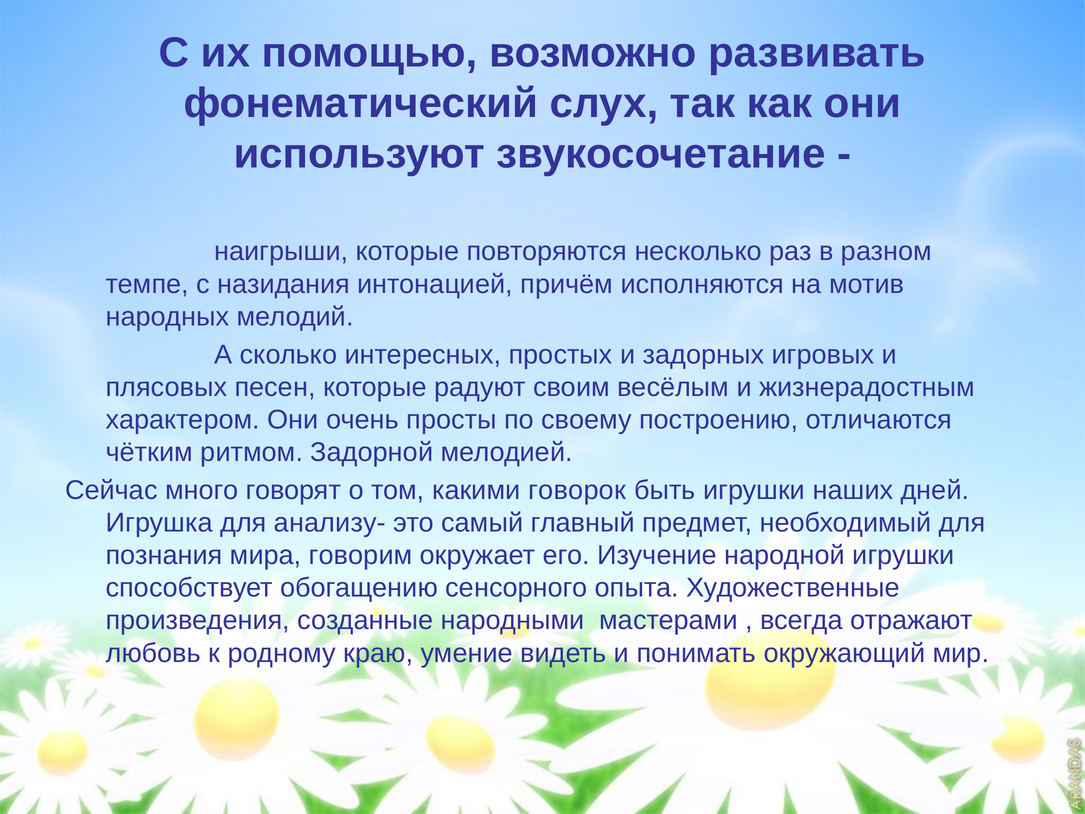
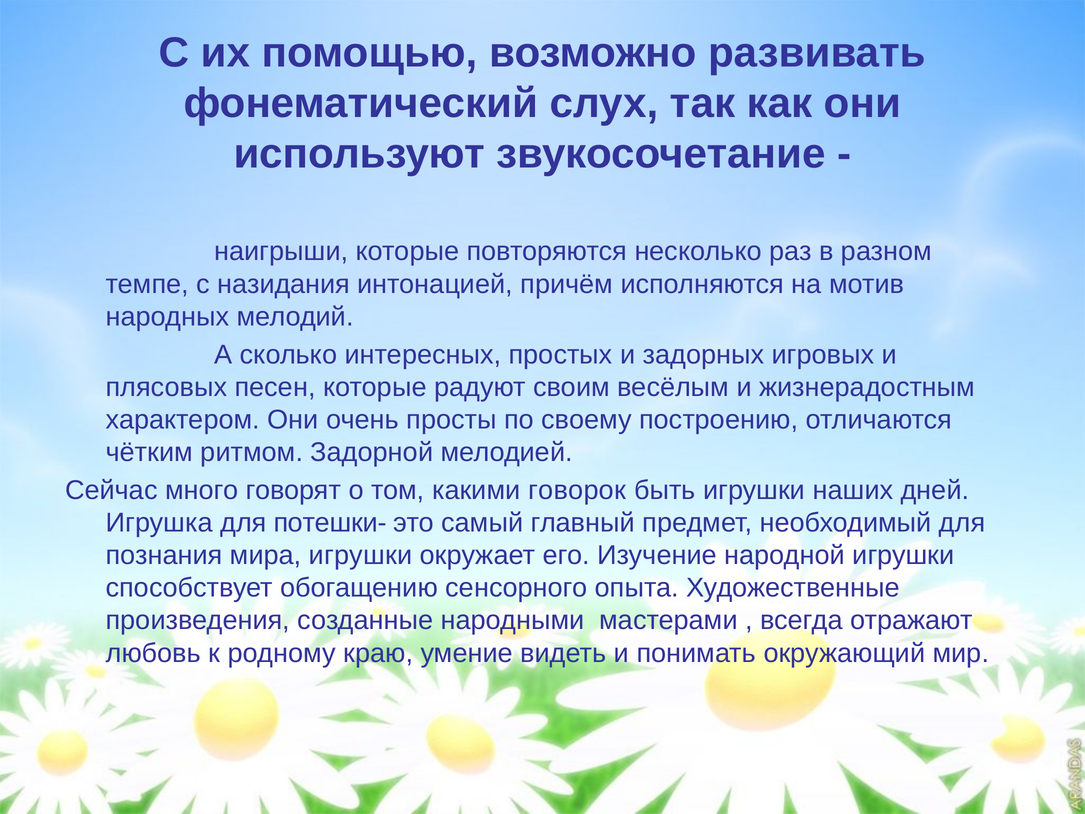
анализу-: анализу- -> потешки- (330, 523)
мира говорим: говорим -> игрушки (361, 555)
